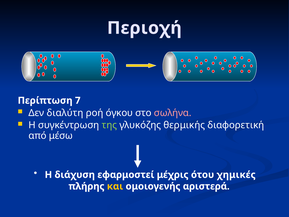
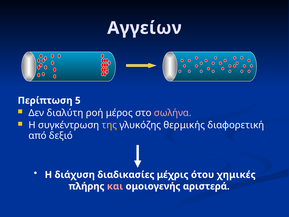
Περιοχή: Περιοχή -> Αγγείων (144, 28)
7: 7 -> 5 (78, 100)
όγκου: όγκου -> μέρος (119, 113)
της colour: light green -> yellow (109, 125)
μέσω: μέσω -> δεξιό (61, 135)
εφαρμοστεί: εφαρμοστεί -> διαδικασίες (126, 175)
και colour: yellow -> pink (115, 186)
